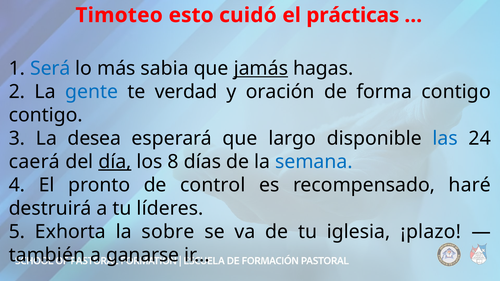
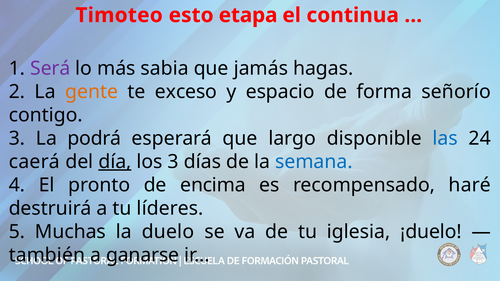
cuidó: cuidó -> etapa (248, 15)
prácticas: prácticas -> continua (353, 15)
Será colour: blue -> purple (50, 69)
jamás underline: present -> none (261, 69)
gente colour: blue -> orange (92, 92)
verdad: verdad -> exceso (186, 92)
oración: oración -> espacio (280, 92)
forma contigo: contigo -> señorío (456, 92)
desea: desea -> podrá (94, 139)
los 8: 8 -> 3 (173, 162)
control: control -> encima (213, 185)
Exhorta: Exhorta -> Muchas (70, 232)
sobre: sobre -> duelo (168, 232)
¡plazo: ¡plazo -> ¡duelo (431, 232)
